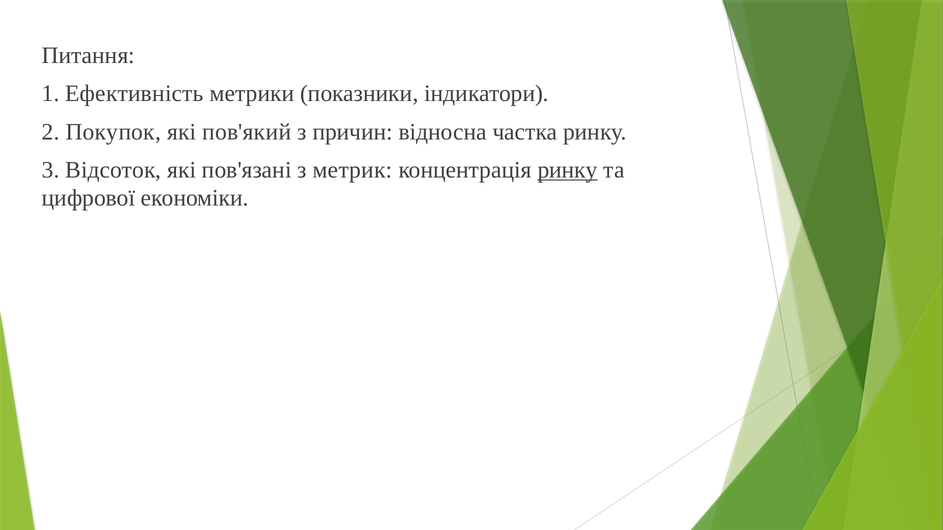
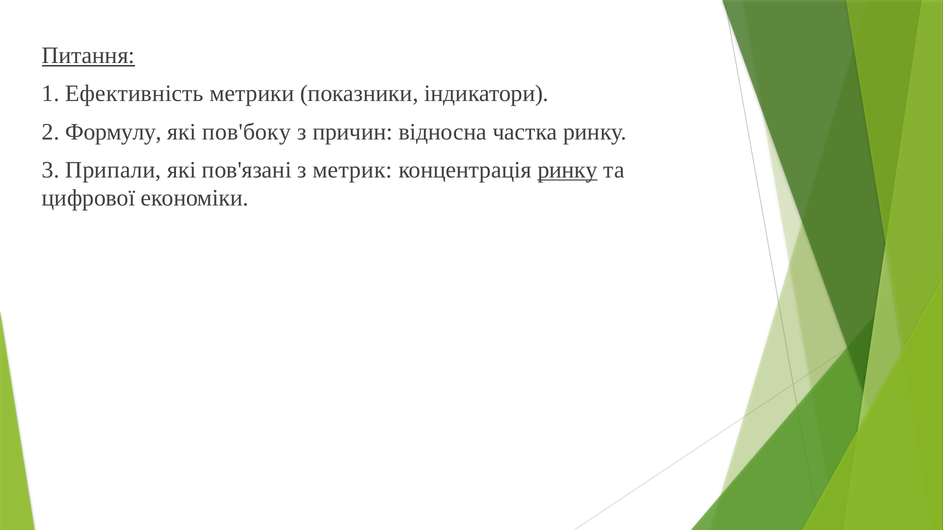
Питання underline: none -> present (88, 56)
Покупок: Покупок -> Формулу (113, 132)
пов'який: пов'який -> пов'боку (247, 132)
Відсоток: Відсоток -> Припали (113, 170)
